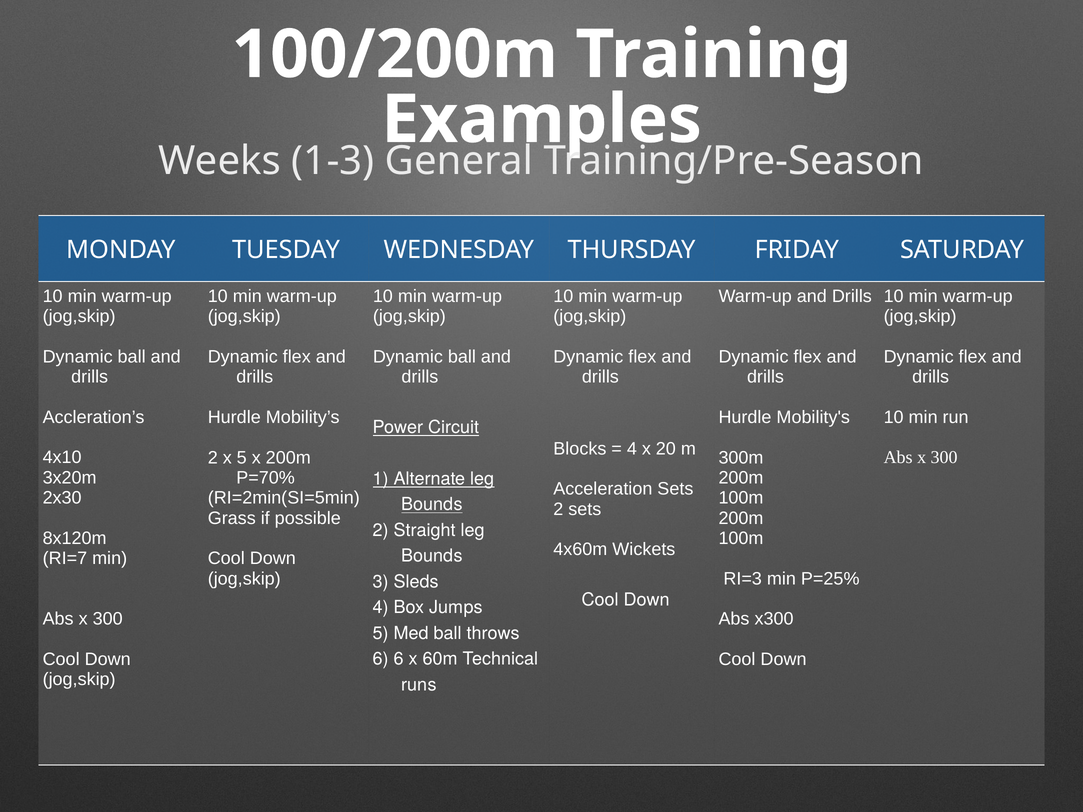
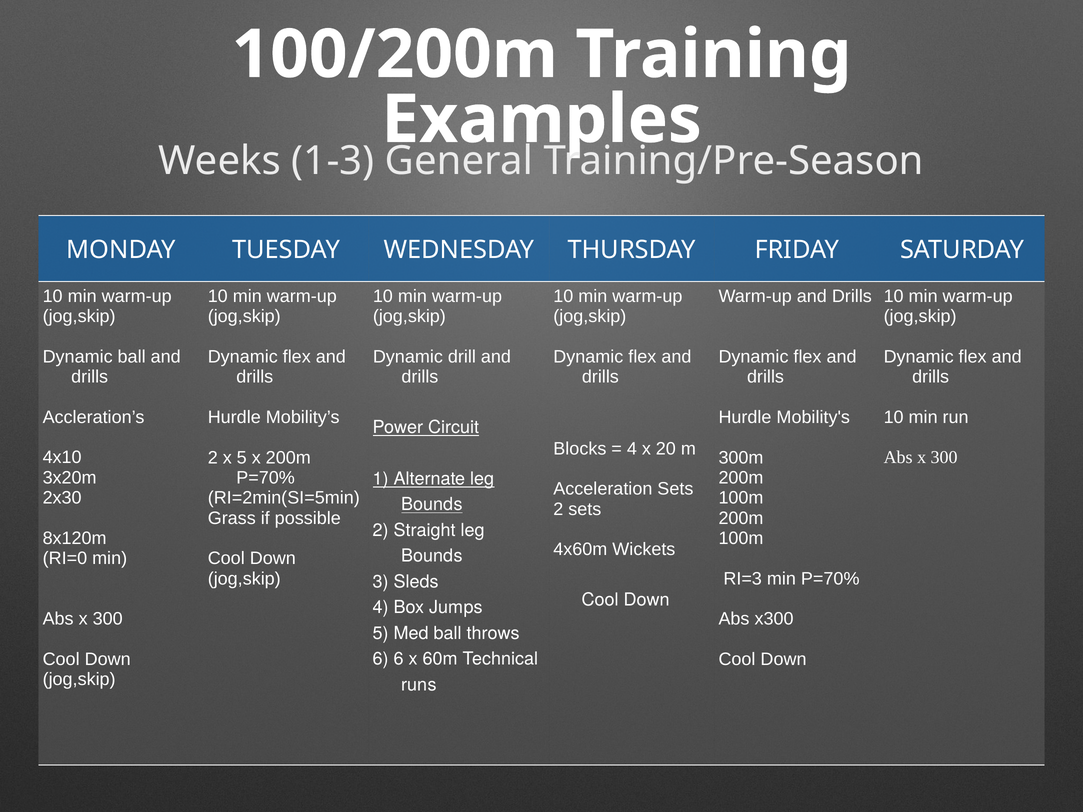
ball: ball -> drill (462, 357)
RI=7: RI=7 -> RI=0 (65, 559)
min P=25%: P=25% -> P=70% (830, 579)
